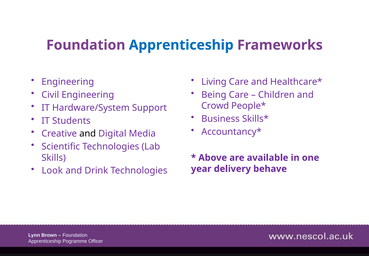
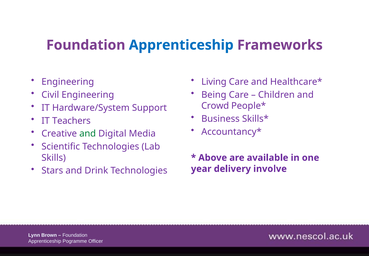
Students: Students -> Teachers (71, 120)
and colour: black -> green (88, 133)
Look: Look -> Stars (52, 170)
behave: behave -> involve (270, 168)
